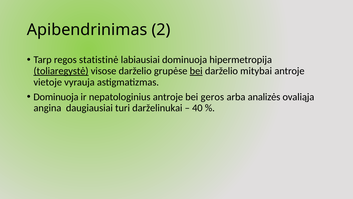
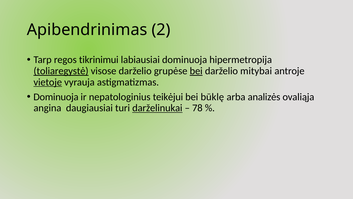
statistinė: statistinė -> tikrinimui (99, 60)
vietoje underline: none -> present (48, 82)
nepatologinius antroje: antroje -> teikėjui (168, 97)
geros: geros -> būklę (212, 97)
darželinukai underline: none -> present (157, 108)
40: 40 -> 78 (197, 108)
